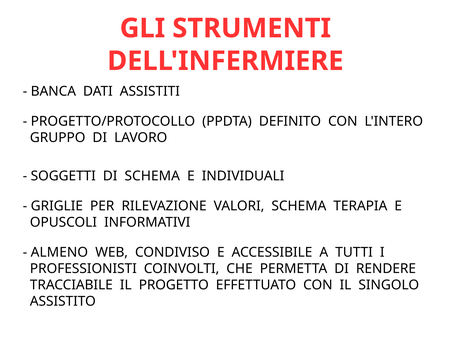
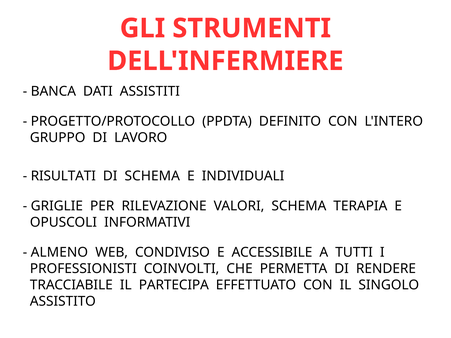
SOGGETTI: SOGGETTI -> RISULTATI (63, 176)
PROGETTO: PROGETTO -> PARTECIPA (174, 285)
